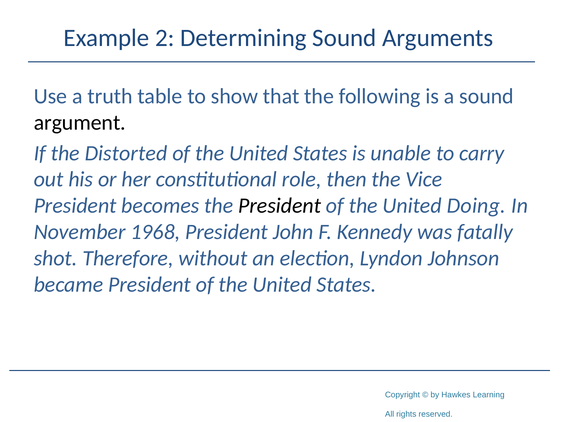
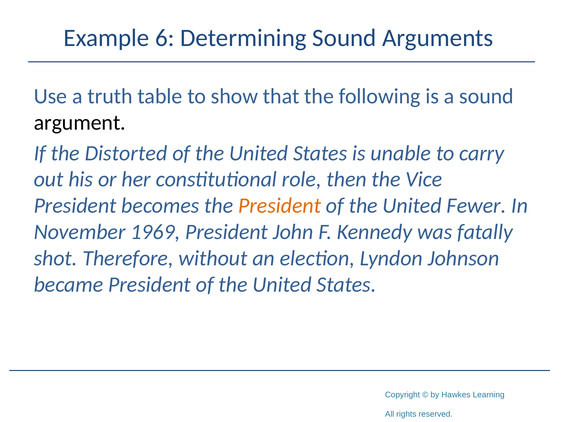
2: 2 -> 6 (165, 38)
President colour: black -> orange (280, 206)
Doing: Doing -> Fewer (476, 206)
1968: 1968 -> 1969 (155, 232)
